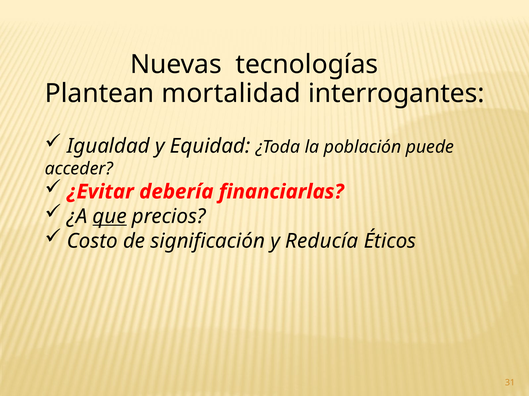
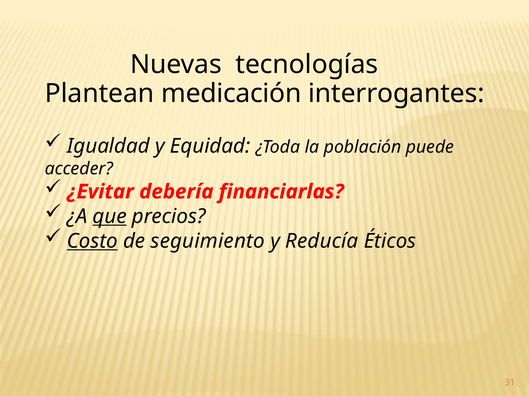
mortalidad: mortalidad -> medicación (231, 94)
Costo underline: none -> present (92, 241)
significación: significación -> seguimiento (208, 241)
